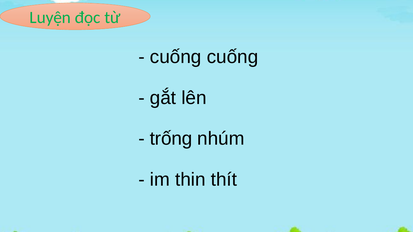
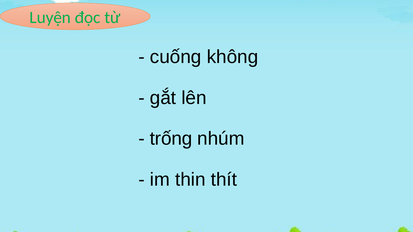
cuống cuống: cuống -> không (232, 57)
